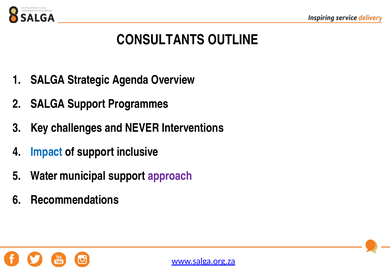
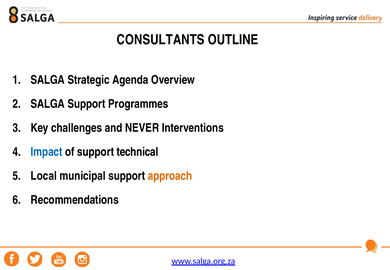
inclusive: inclusive -> technical (137, 152)
Water: Water -> Local (44, 176)
approach colour: purple -> orange (170, 176)
